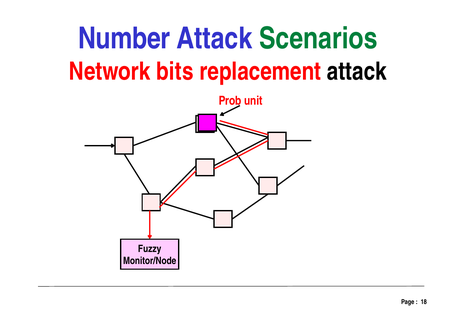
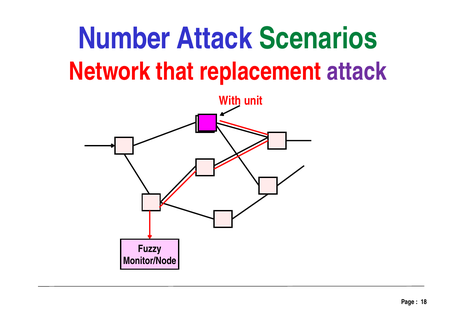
bits: bits -> that (175, 71)
attack colour: black -> purple (357, 71)
Prob: Prob -> With (230, 101)
